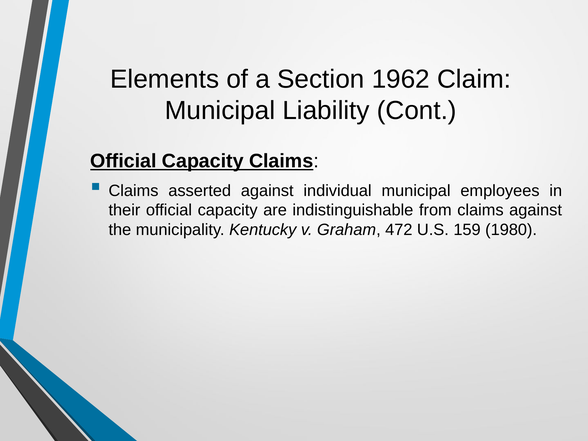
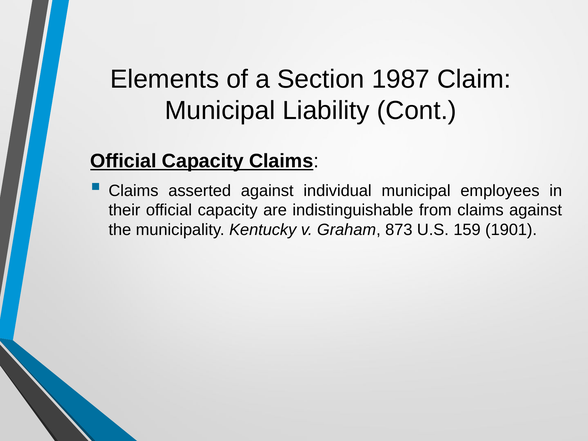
1962: 1962 -> 1987 (401, 79)
472: 472 -> 873 (399, 230)
1980: 1980 -> 1901 (511, 230)
